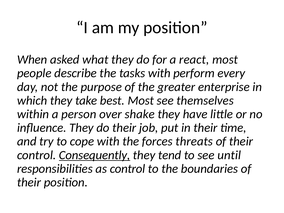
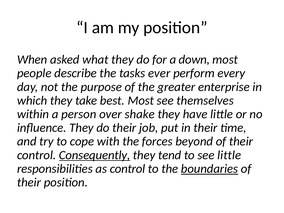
react: react -> down (194, 60)
tasks with: with -> ever (159, 73)
threats: threats -> beyond (194, 141)
see until: until -> little (229, 155)
boundaries underline: none -> present (210, 169)
